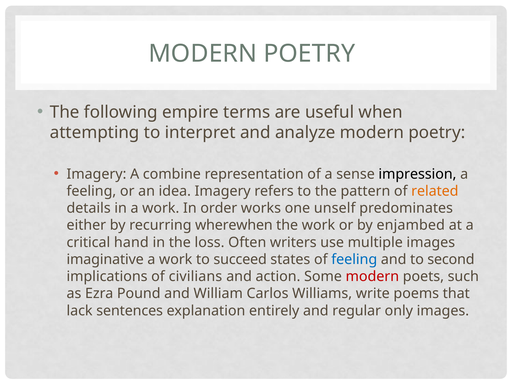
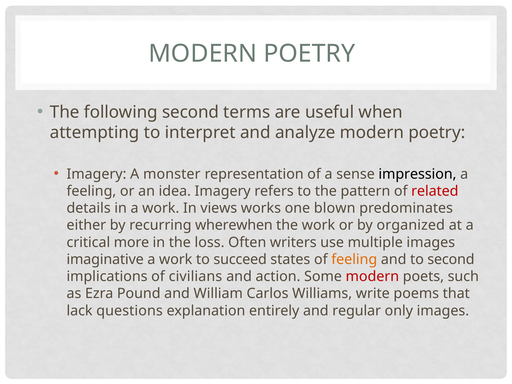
following empire: empire -> second (191, 112)
combine: combine -> monster (172, 174)
related colour: orange -> red (435, 191)
order: order -> views (219, 208)
unself: unself -> blown (335, 208)
enjambed: enjambed -> organized (411, 225)
hand: hand -> more (131, 242)
feeling colour: blue -> orange (354, 259)
sentences: sentences -> questions (130, 311)
